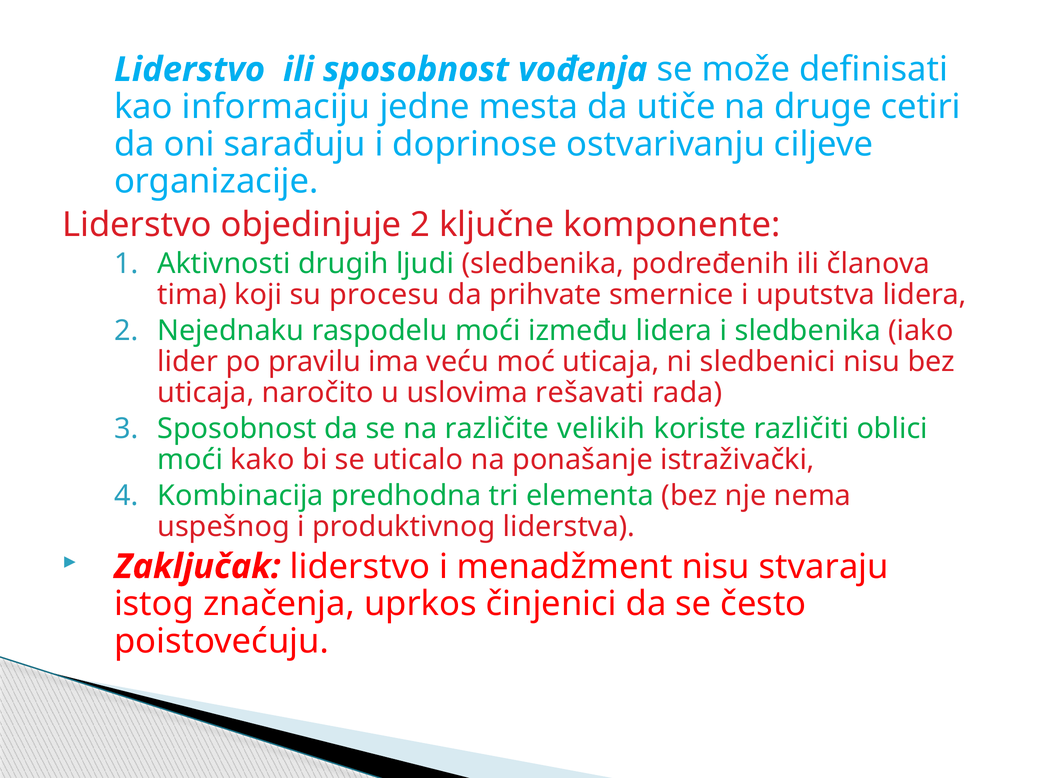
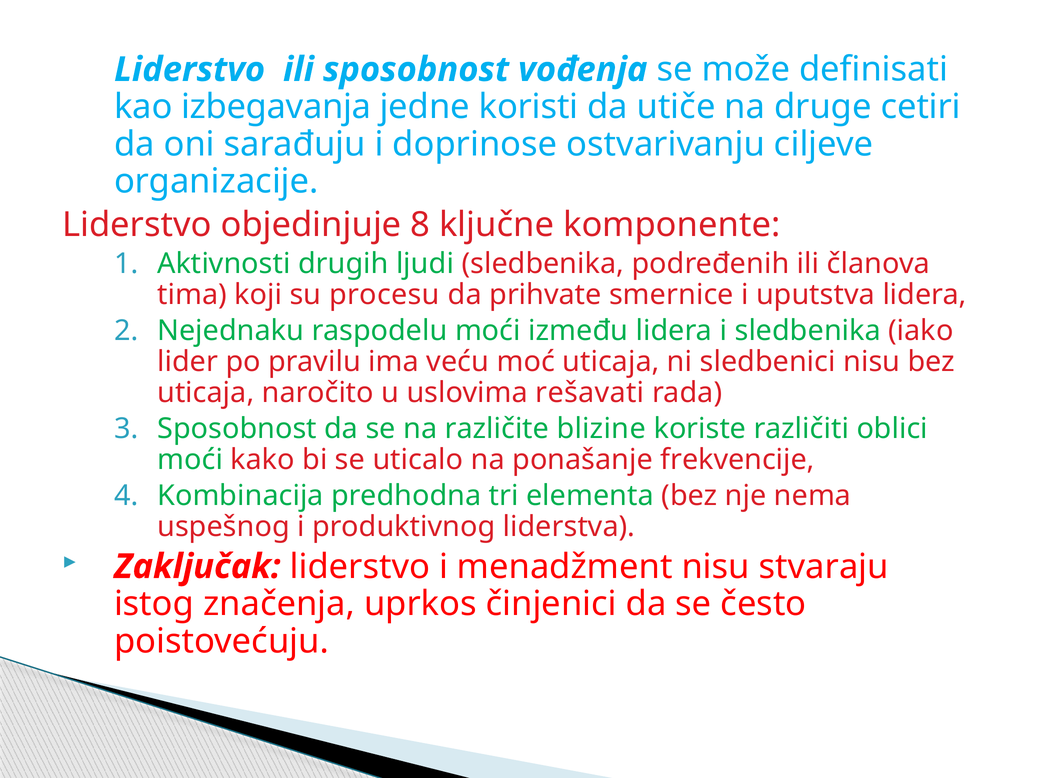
informaciju: informaciju -> izbegavanja (276, 107)
mesta: mesta -> koristi (529, 107)
objedinjuje 2: 2 -> 8 (420, 225)
velikih: velikih -> blizine (601, 428)
istraživački: istraživački -> frekvencije (737, 460)
